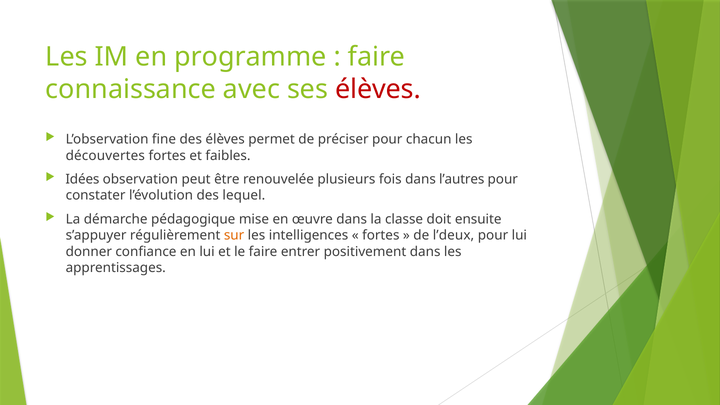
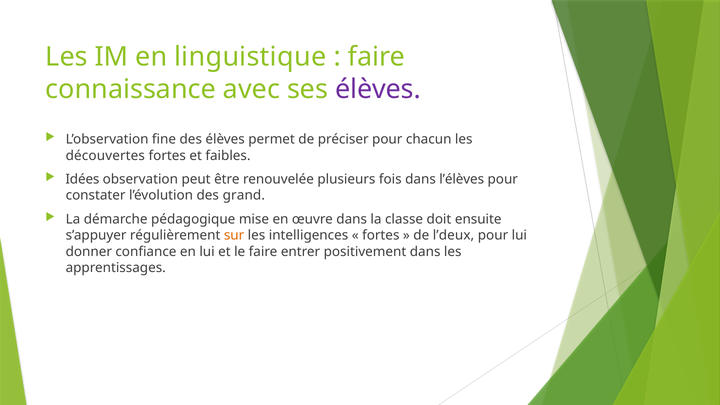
programme: programme -> linguistique (250, 57)
élèves colour: red -> purple (378, 89)
l’autres: l’autres -> l’élèves (462, 179)
lequel: lequel -> grand (244, 195)
